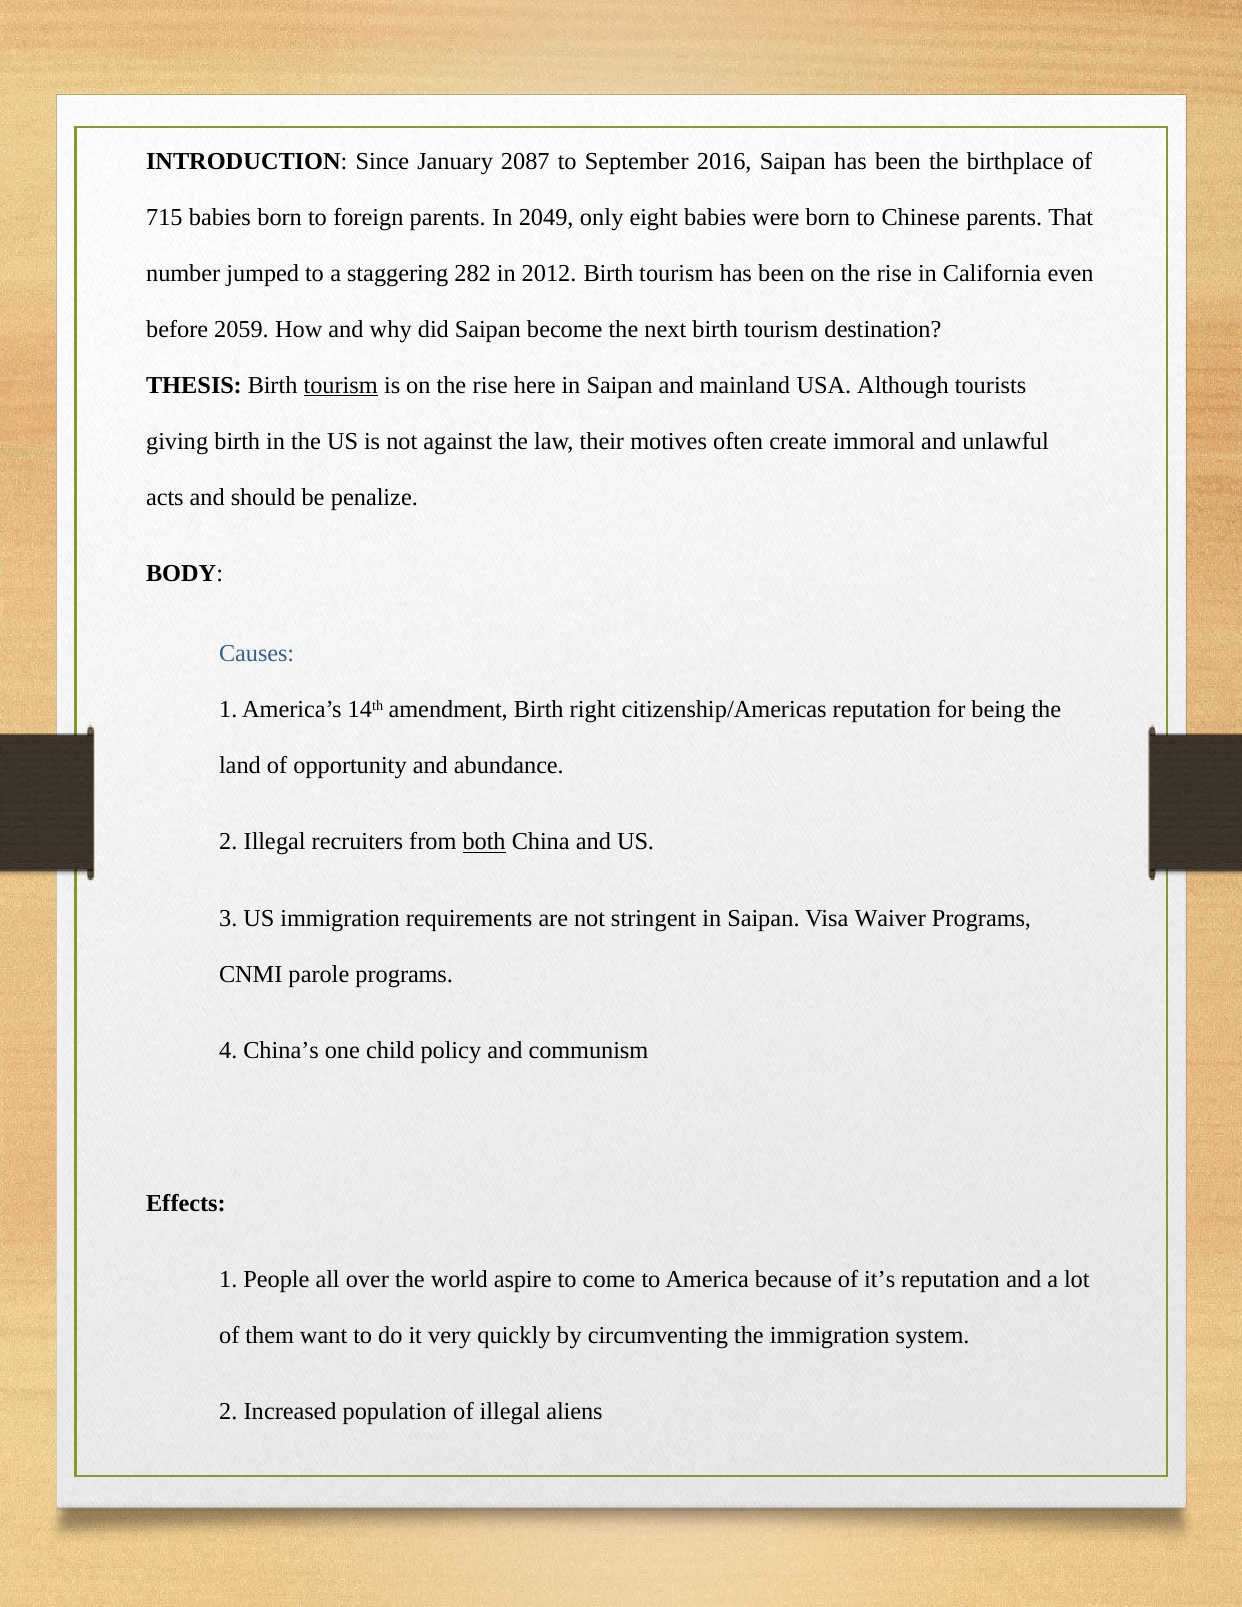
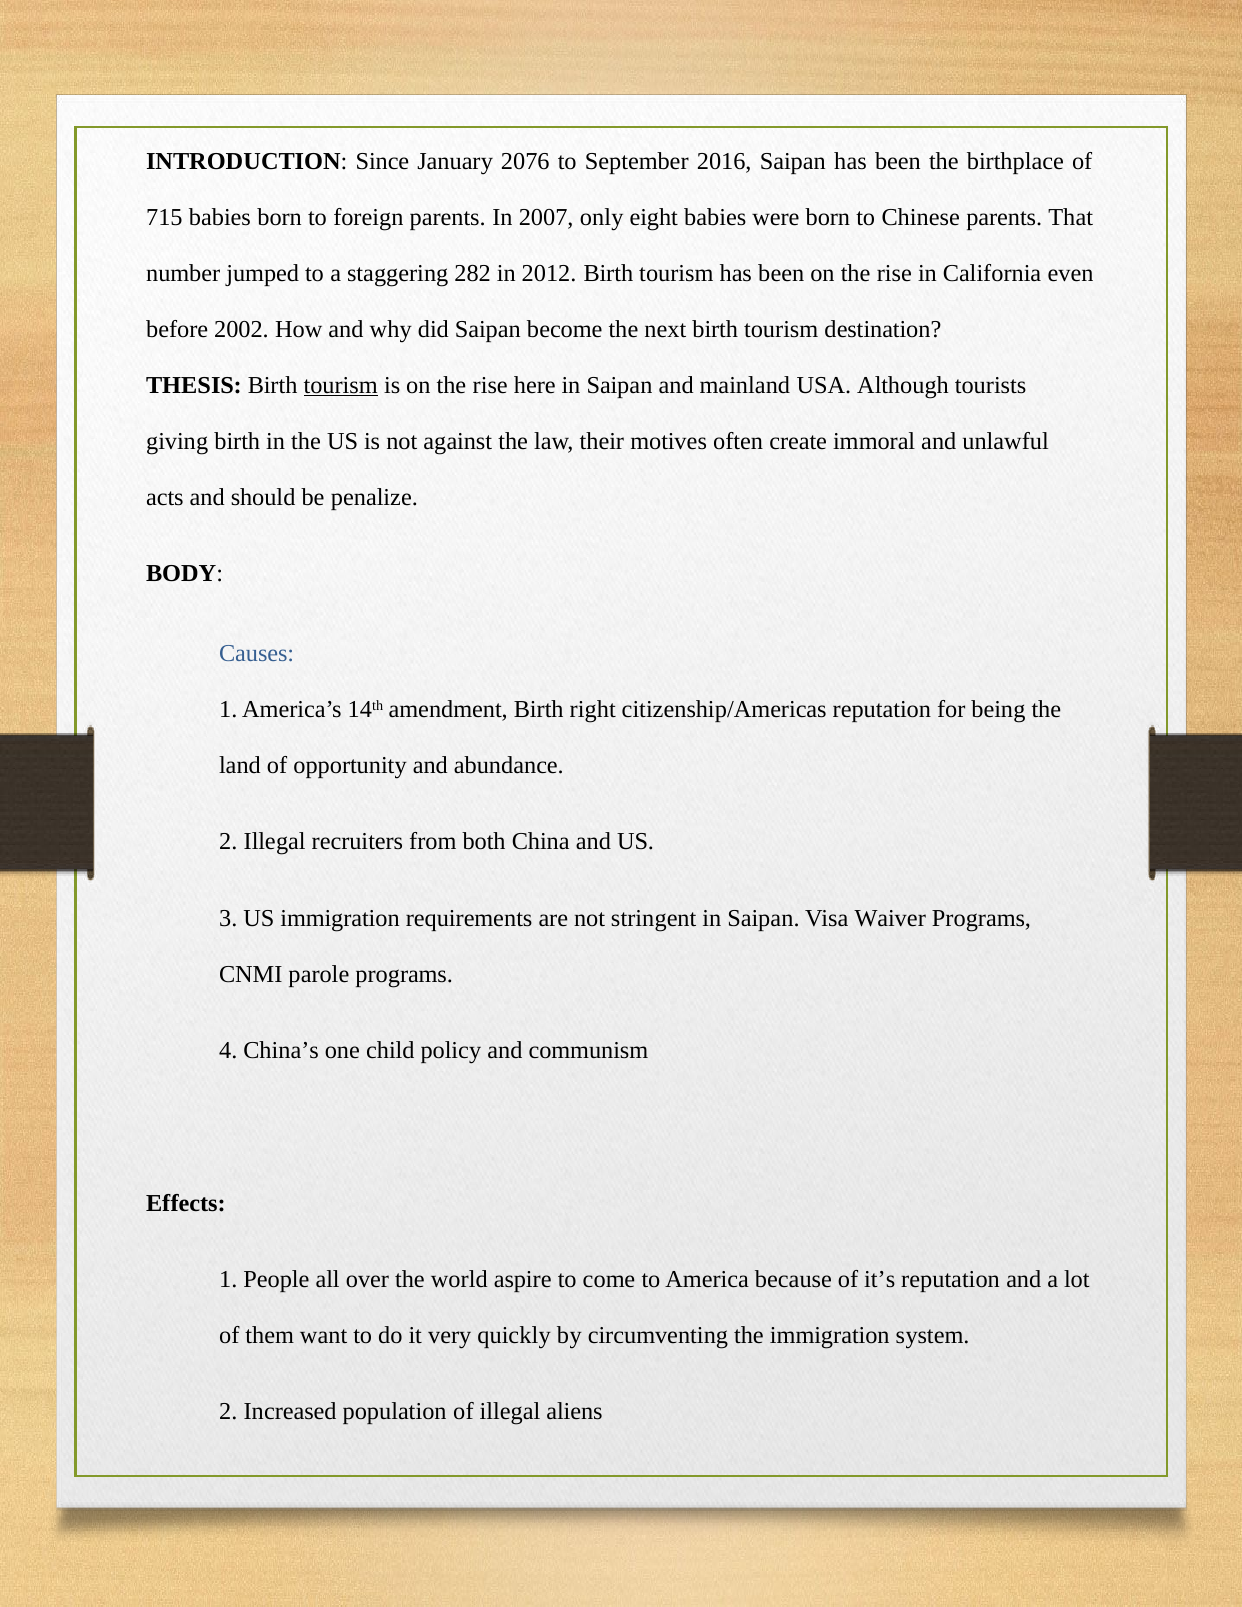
2087: 2087 -> 2076 (525, 161)
2049: 2049 -> 2007 (546, 217)
2059: 2059 -> 2002 (241, 329)
both underline: present -> none (484, 842)
